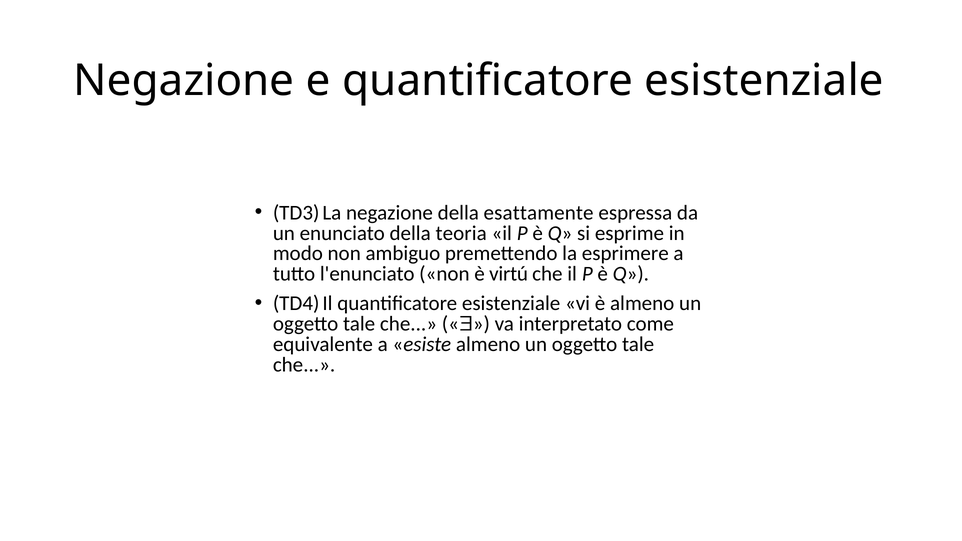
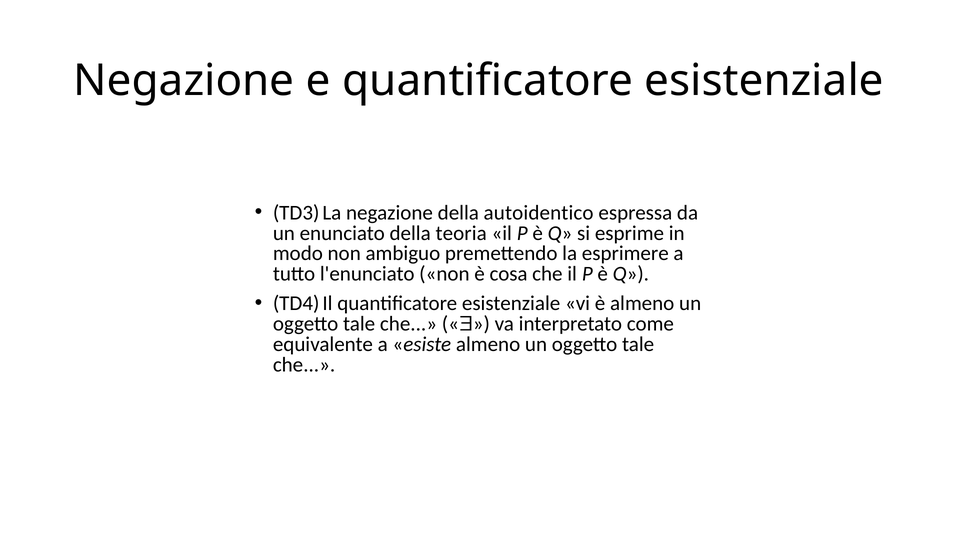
esattamente: esattamente -> autoidentico (539, 213)
virtú: virtú -> cosa (509, 274)
